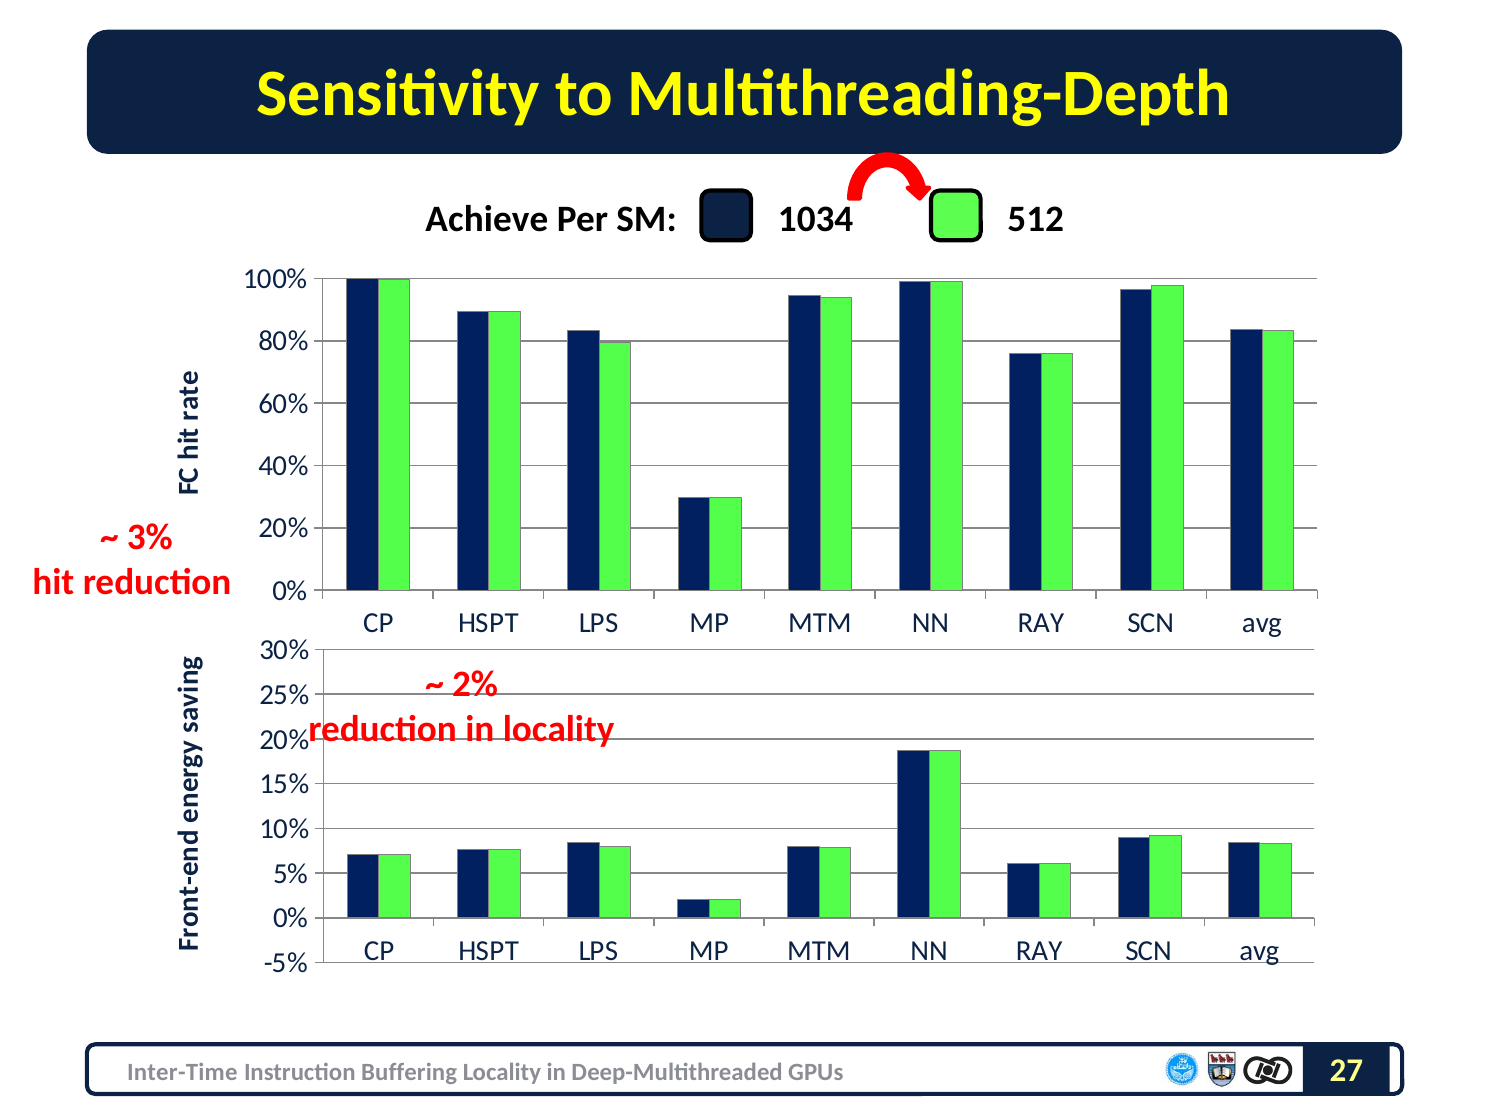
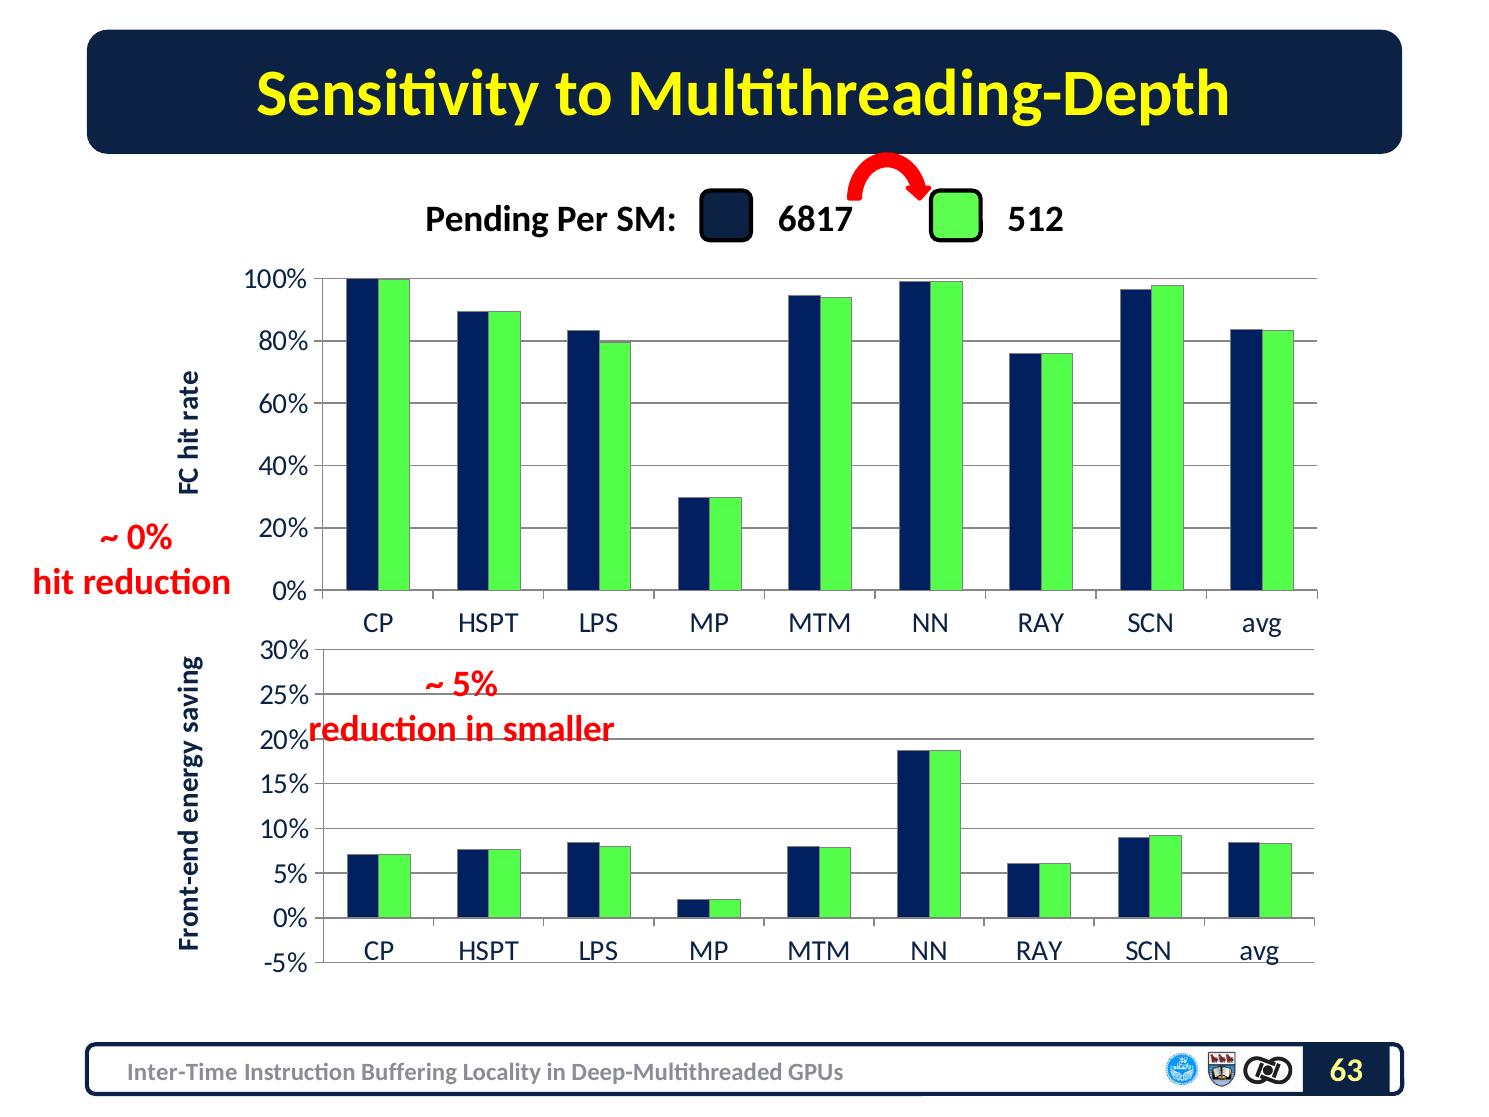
Achieve: Achieve -> Pending (487, 220)
1034: 1034 -> 6817 (816, 220)
3%: 3% -> 0% (150, 538)
2%: 2% -> 5% (475, 684)
in locality: locality -> smaller (559, 729)
27: 27 -> 63 (1346, 1070)
